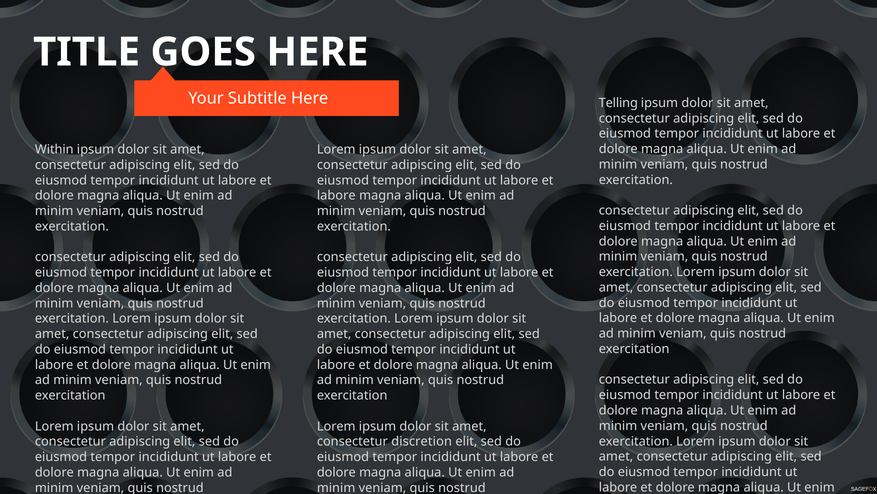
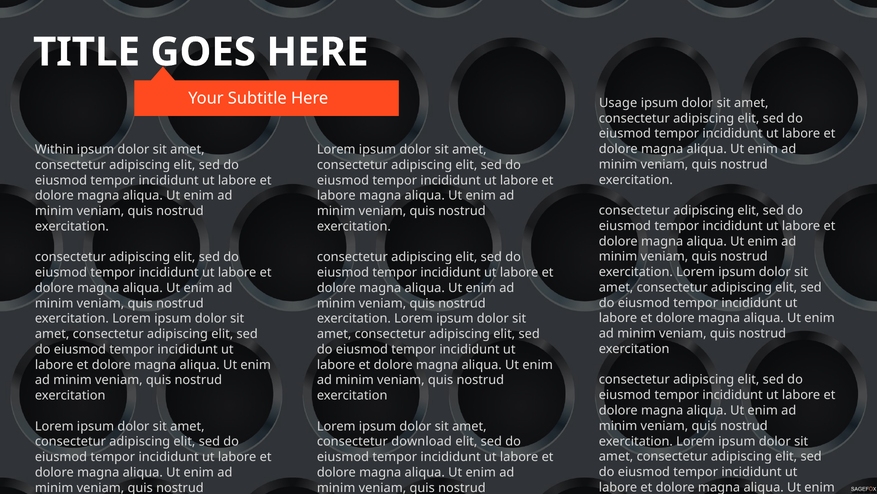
Telling: Telling -> Usage (618, 103)
discretion: discretion -> download (422, 441)
